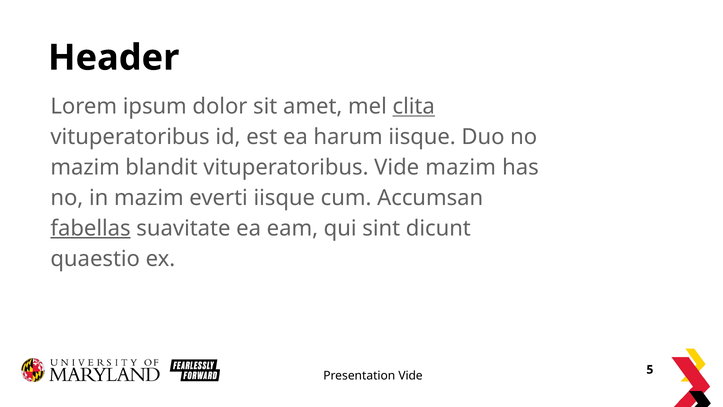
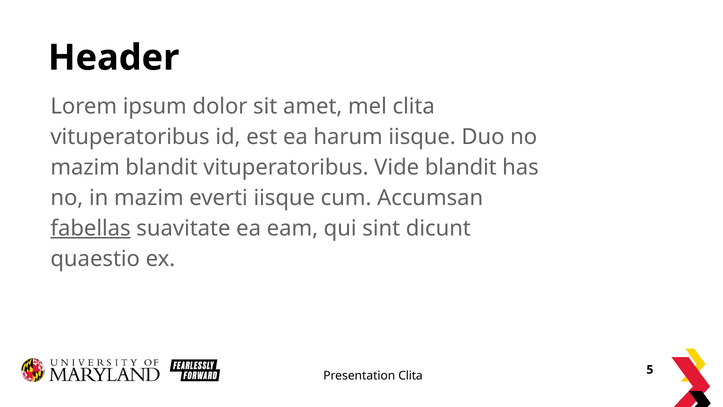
clita underline: present -> none (414, 106)
Vide mazim: mazim -> blandit (461, 167)
Presentation Vide: Vide -> Clita (411, 376)
